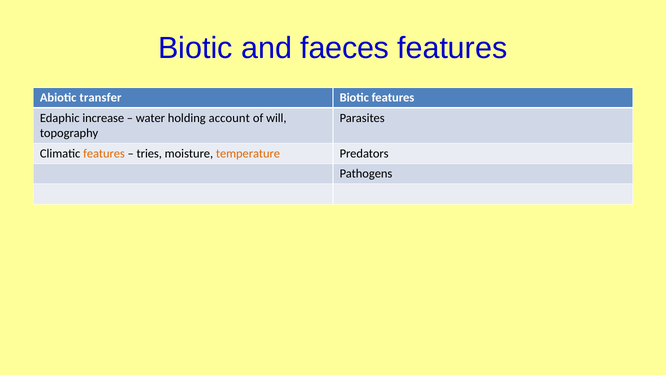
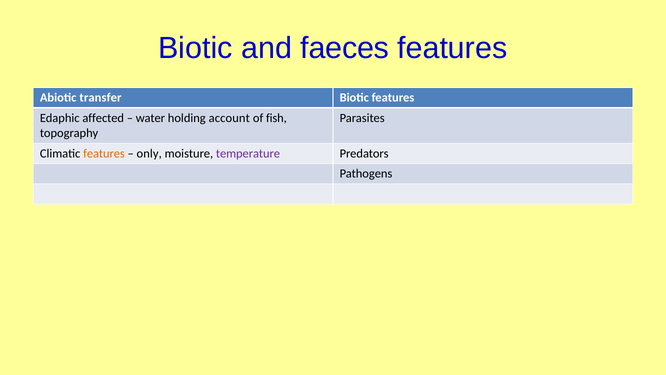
increase: increase -> affected (103, 118)
will: will -> fish (276, 118)
tries: tries -> only (149, 153)
temperature colour: orange -> purple (248, 153)
